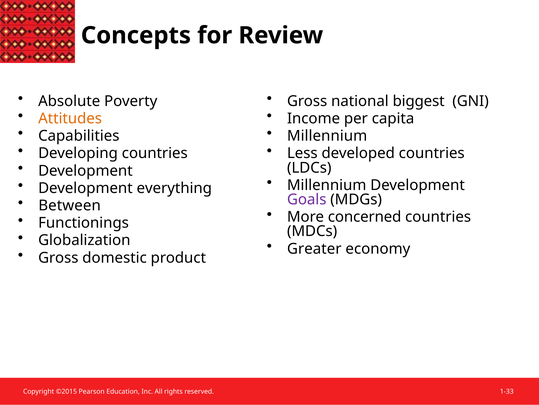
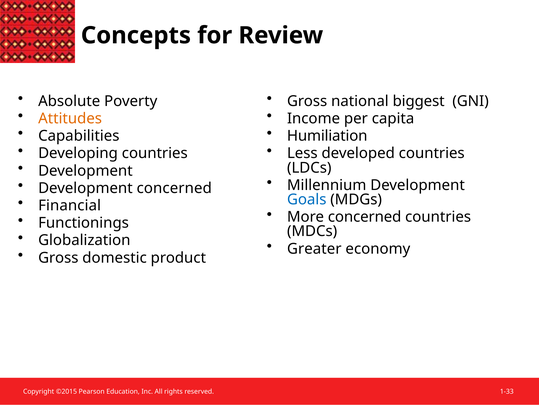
Millennium: Millennium -> Humiliation (327, 136)
Development everything: everything -> concerned (174, 188)
Goals colour: purple -> blue (307, 199)
Between: Between -> Financial (70, 205)
